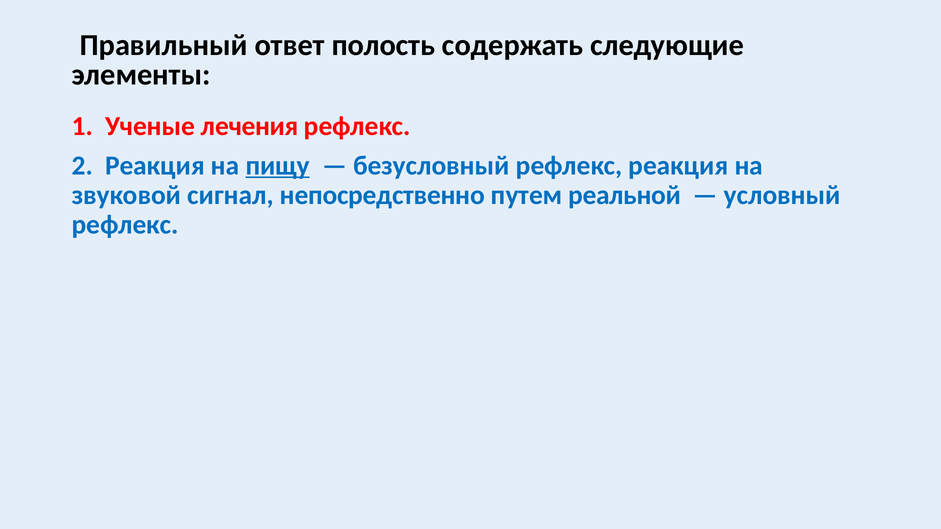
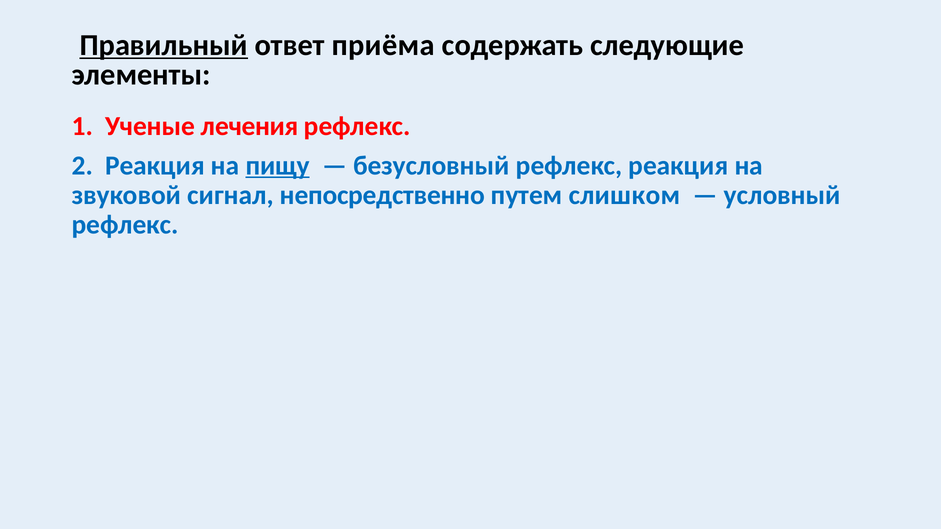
Правильный underline: none -> present (164, 45)
полость: полость -> приёма (383, 45)
реальной: реальной -> слишком (624, 195)
